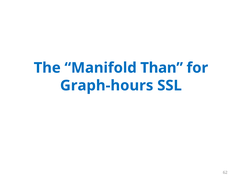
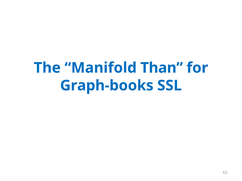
Graph-hours: Graph-hours -> Graph-books (107, 86)
